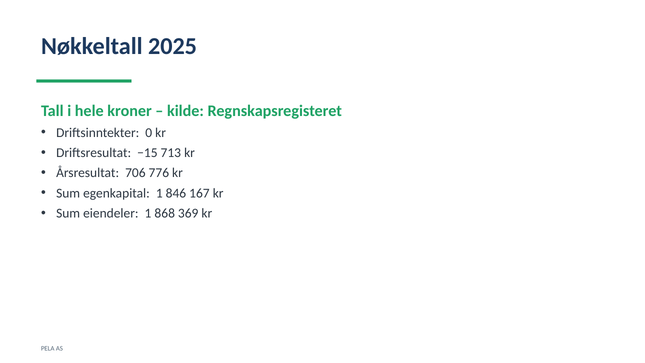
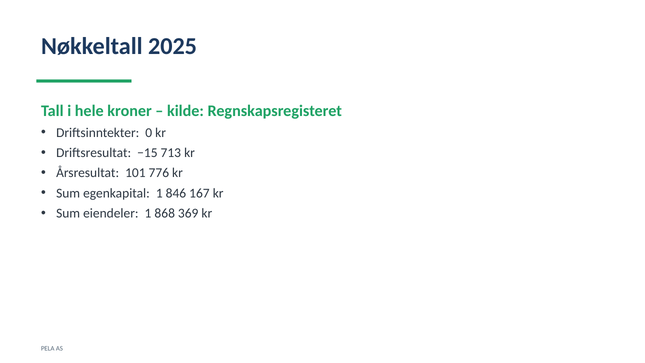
706: 706 -> 101 (135, 173)
